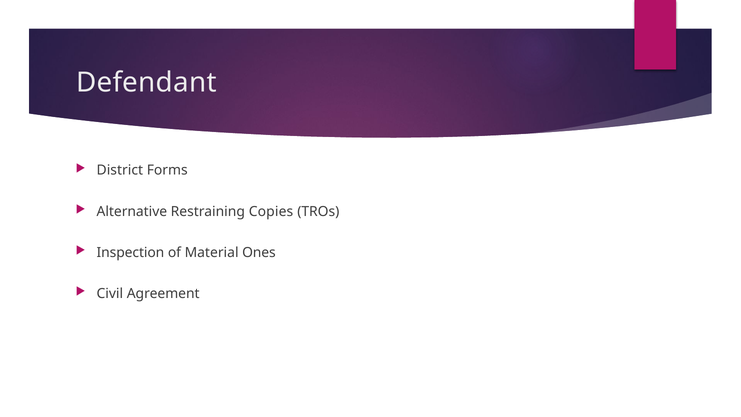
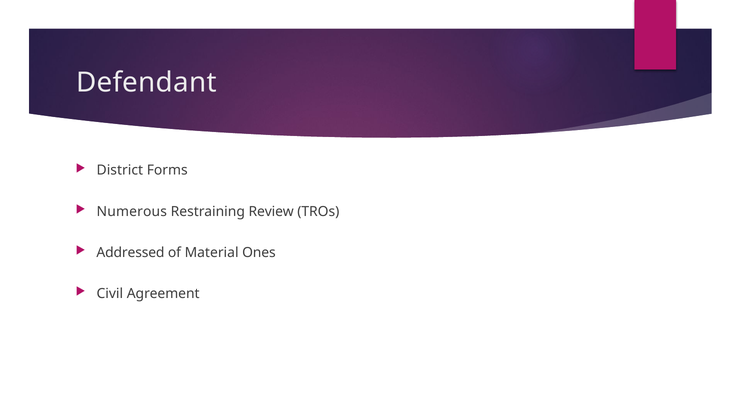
Alternative: Alternative -> Numerous (132, 211)
Copies: Copies -> Review (271, 211)
Inspection: Inspection -> Addressed (130, 252)
